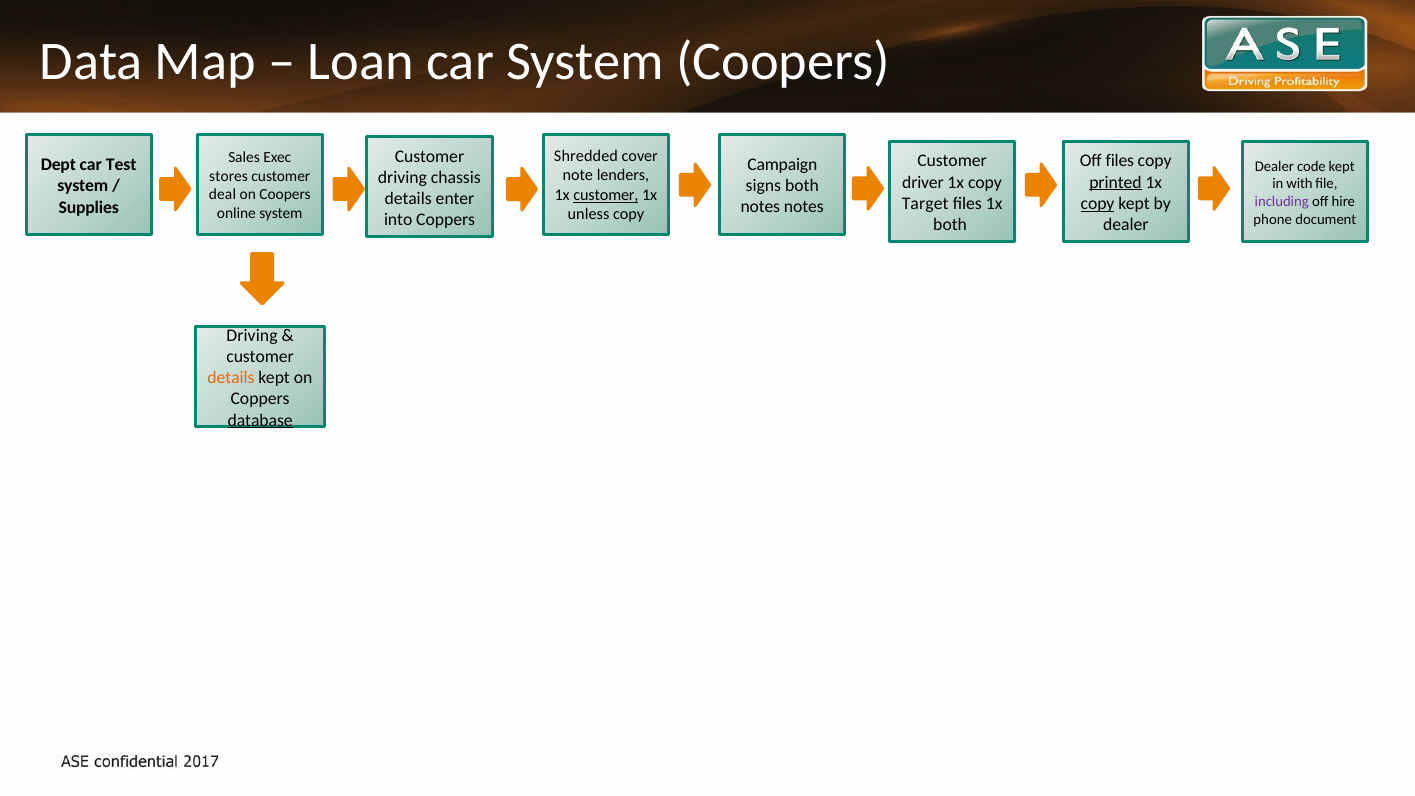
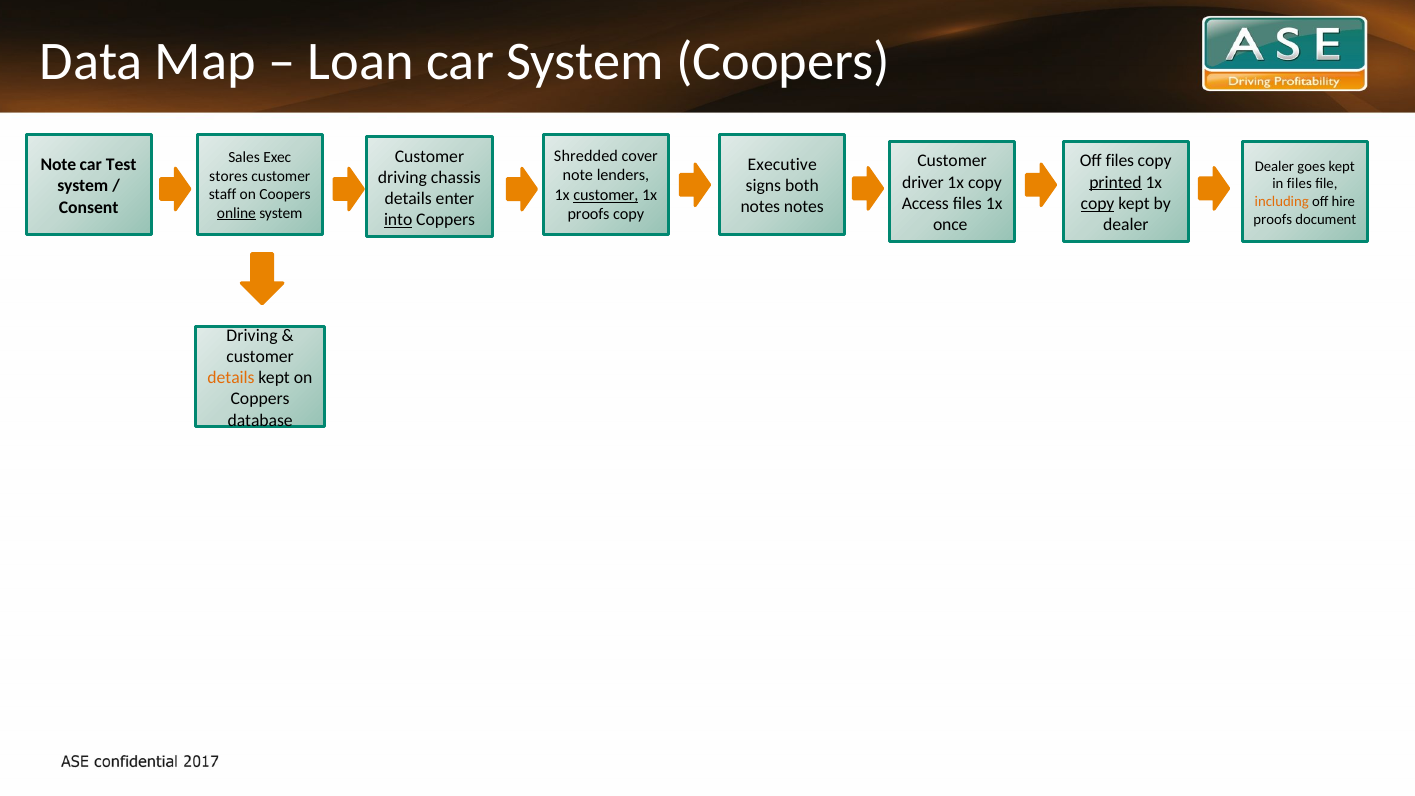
Campaign: Campaign -> Executive (782, 164)
Dept: Dept -> Note (58, 165)
code: code -> goes (1311, 166)
in with: with -> files (1299, 184)
deal: deal -> staff (223, 195)
including colour: purple -> orange (1282, 202)
Target: Target -> Access (925, 204)
Supplies: Supplies -> Consent (89, 207)
online underline: none -> present (236, 213)
unless: unless -> proofs (589, 215)
into underline: none -> present (398, 220)
phone: phone -> proofs (1273, 219)
both: both -> once (950, 225)
database underline: present -> none (260, 420)
